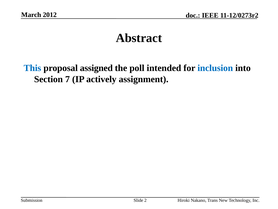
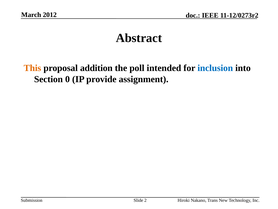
This colour: blue -> orange (32, 68)
assigned: assigned -> addition (96, 68)
7: 7 -> 0 (68, 79)
actively: actively -> provide (101, 79)
